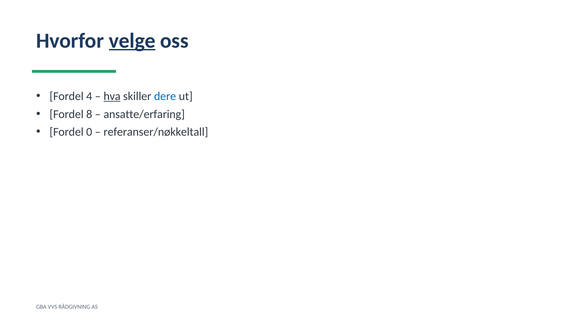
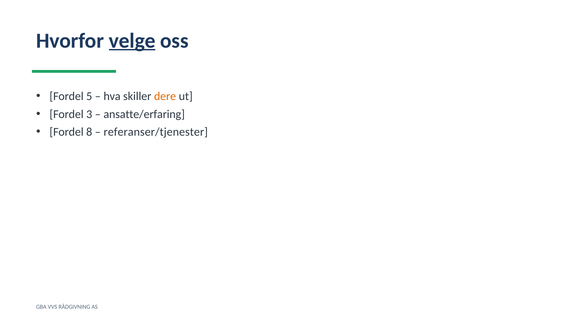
4: 4 -> 5 (89, 96)
hva underline: present -> none (112, 96)
dere colour: blue -> orange (165, 96)
8: 8 -> 3 (89, 114)
0: 0 -> 8 (89, 132)
referanser/nøkkeltall: referanser/nøkkeltall -> referanser/tjenester (156, 132)
